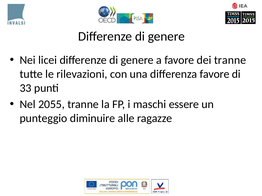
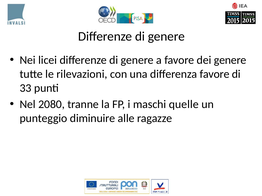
dei tranne: tranne -> genere (230, 60)
2055: 2055 -> 2080 (52, 105)
essere: essere -> quelle (184, 105)
